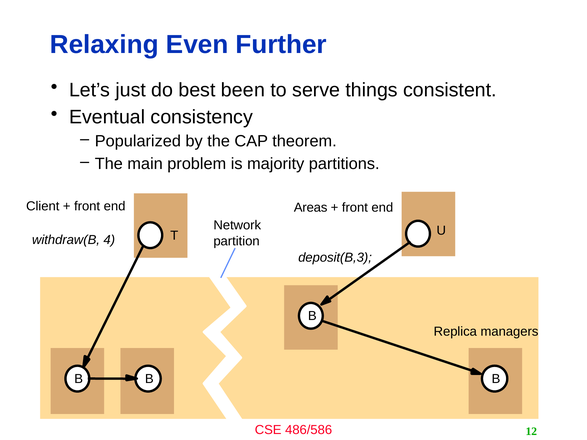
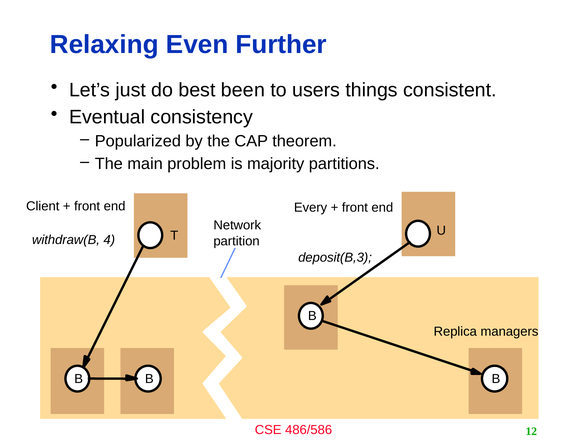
serve: serve -> users (316, 90)
Areas: Areas -> Every (311, 208)
